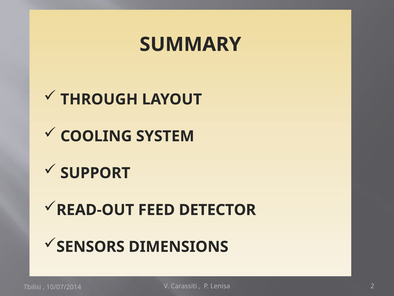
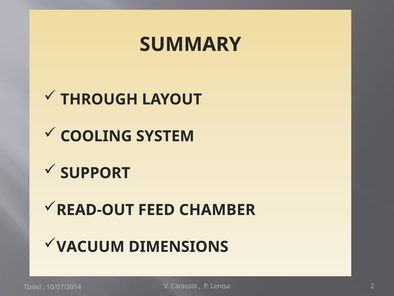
DETECTOR: DETECTOR -> CHAMBER (217, 210)
SENSORS: SENSORS -> VACUUM (90, 246)
